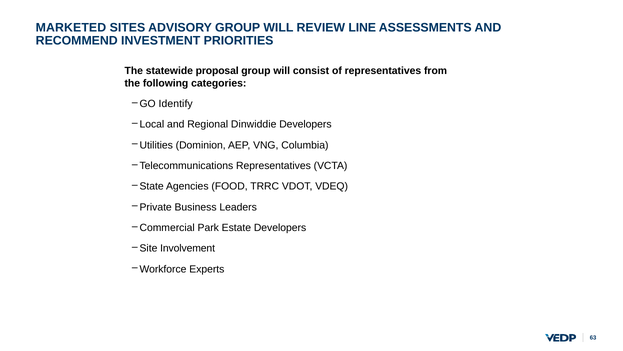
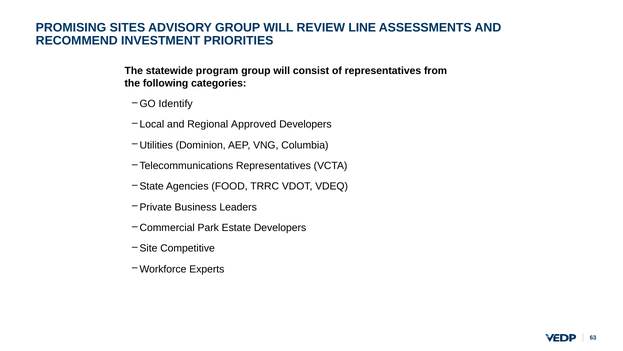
MARKETED: MARKETED -> PROMISING (71, 28)
proposal: proposal -> program (217, 71)
Dinwiddie: Dinwiddie -> Approved (254, 124)
Involvement: Involvement -> Competitive (188, 248)
